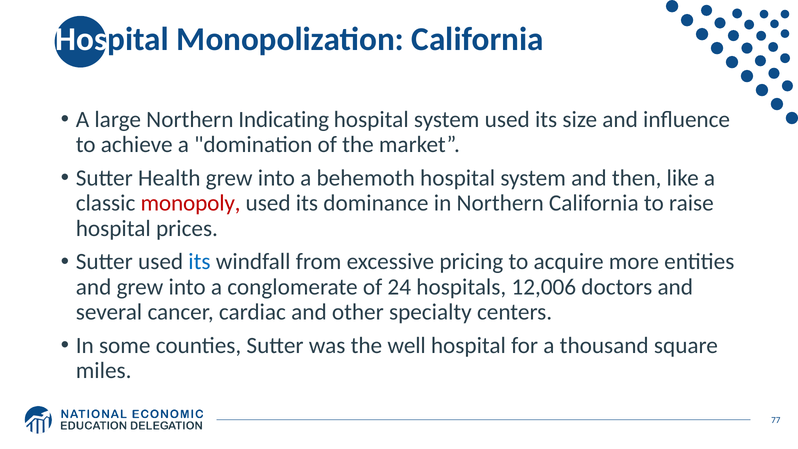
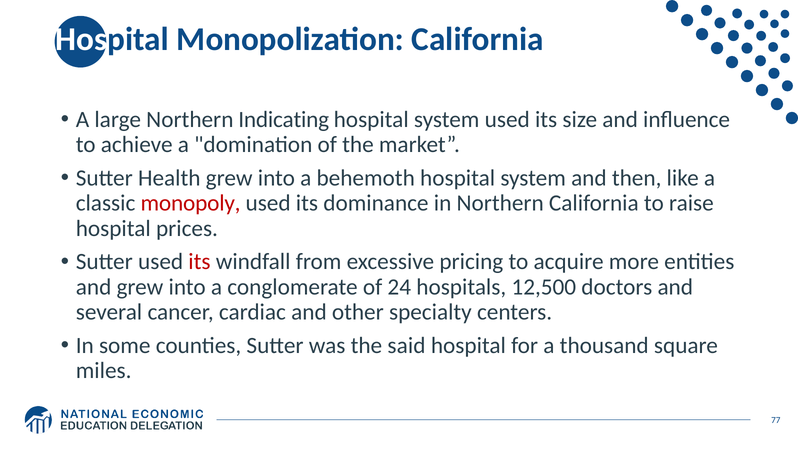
its colour: blue -> red (199, 262)
12,006: 12,006 -> 12,500 (544, 287)
well: well -> said (406, 345)
